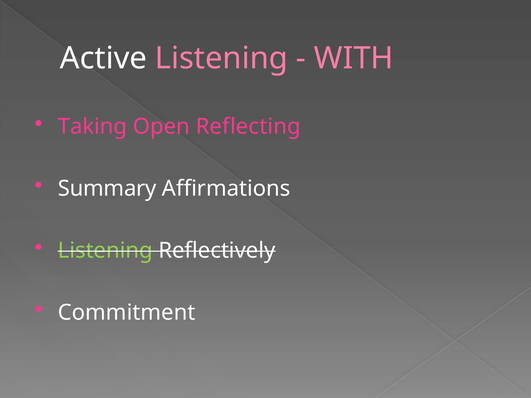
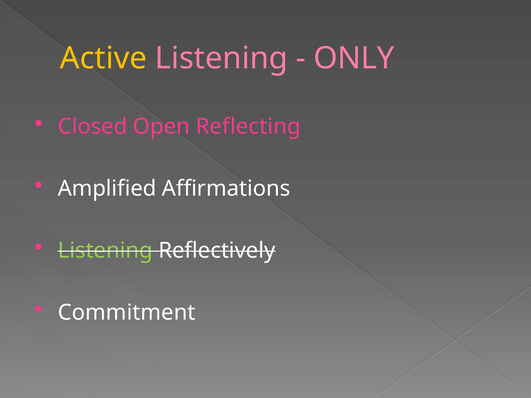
Active colour: white -> yellow (103, 58)
WITH: WITH -> ONLY (354, 58)
Taking: Taking -> Closed (93, 127)
Summary: Summary -> Amplified (107, 189)
